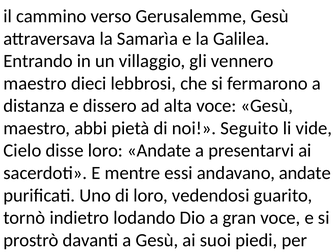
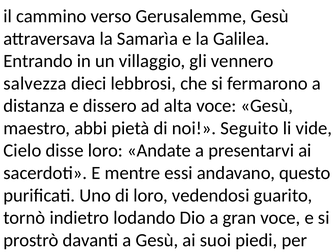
maestro: maestro -> salvezza (35, 83)
andavano andate: andate -> questo (305, 173)
